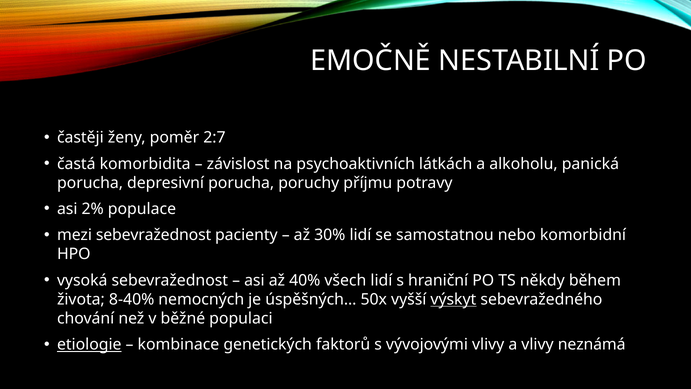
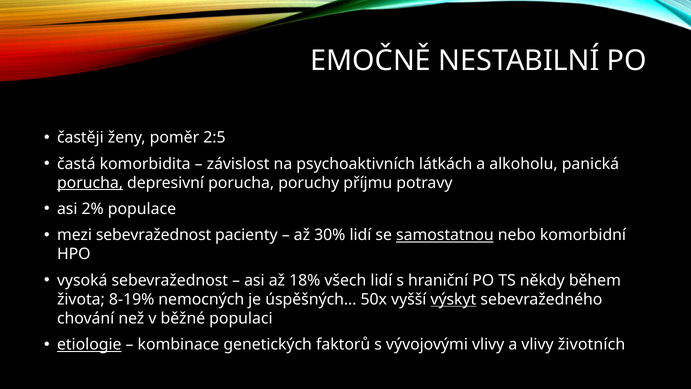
2:7: 2:7 -> 2:5 (214, 138)
porucha underline: none -> present (90, 183)
samostatnou underline: none -> present (445, 235)
40%: 40% -> 18% (305, 280)
8-40%: 8-40% -> 8-19% (132, 299)
neznámá: neznámá -> životních (592, 344)
